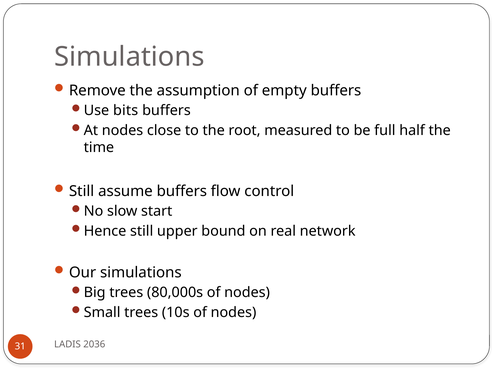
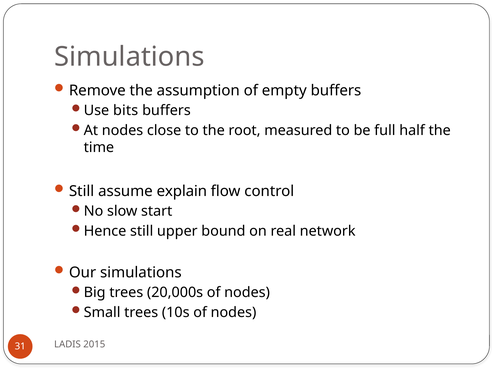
assume buffers: buffers -> explain (182, 192)
80,000s: 80,000s -> 20,000s (175, 293)
2036: 2036 -> 2015 (94, 345)
